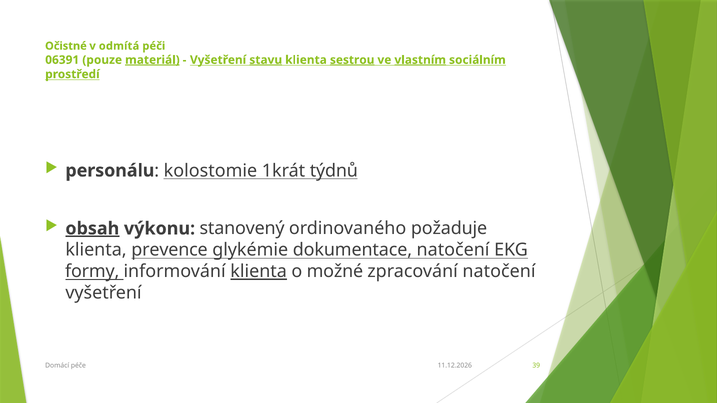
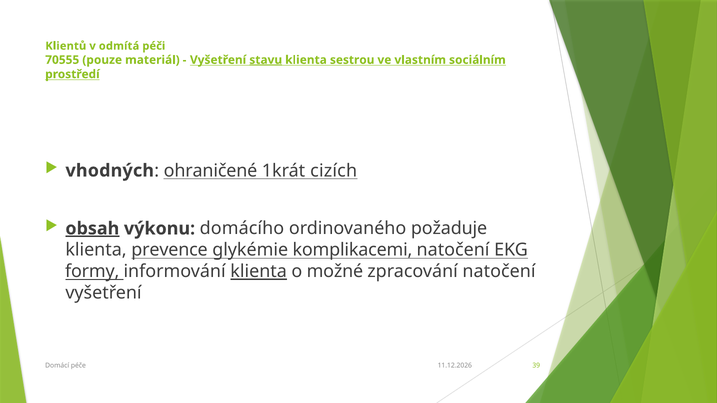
Očistné: Očistné -> Klientů (66, 46)
06391: 06391 -> 70555 (62, 60)
materiál underline: present -> none (152, 60)
sestrou underline: present -> none (352, 60)
vlastním underline: present -> none (420, 60)
personálu: personálu -> vhodných (110, 171)
kolostomie: kolostomie -> ohraničené (211, 171)
týdnů: týdnů -> cizích (334, 171)
stanovený: stanovený -> domácího (242, 229)
dokumentace: dokumentace -> komplikacemi (352, 250)
